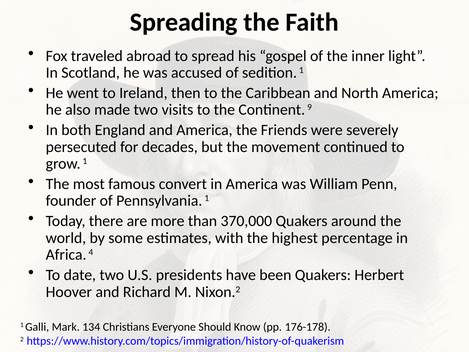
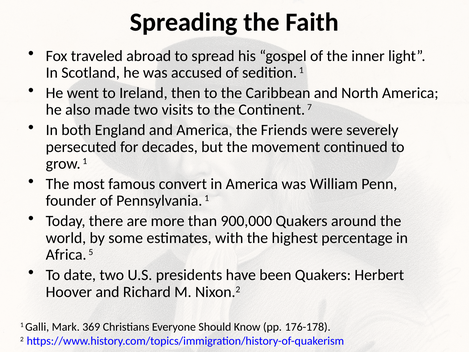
9: 9 -> 7 (310, 107)
370,000: 370,000 -> 900,000 (246, 221)
4: 4 -> 5 (91, 252)
134: 134 -> 369 (91, 327)
